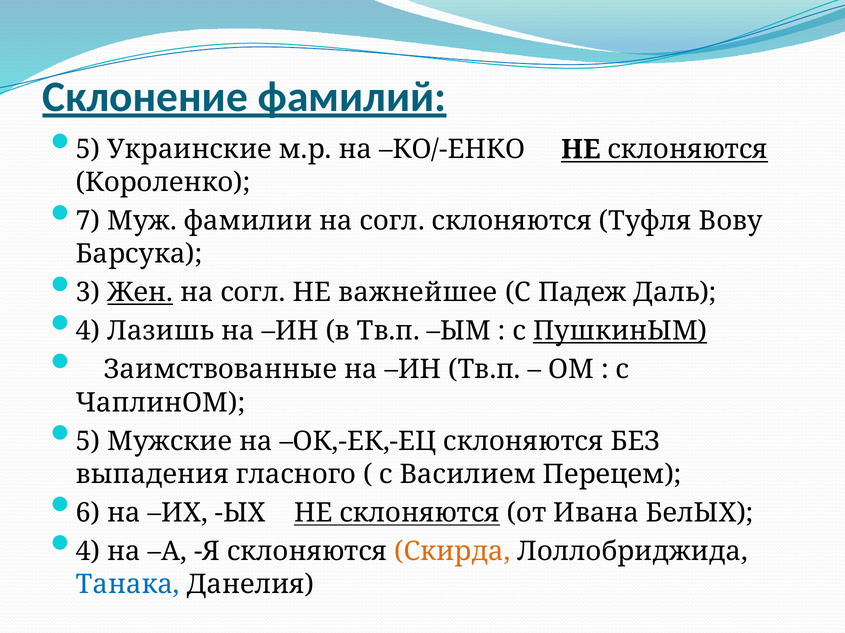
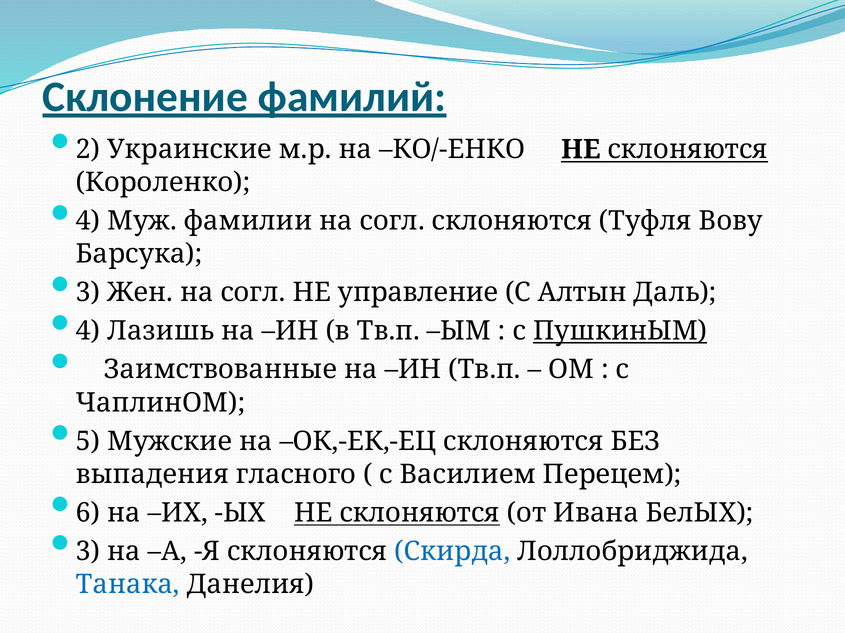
5: 5 -> 2 (88, 150)
7: 7 -> 4 (88, 221)
Жен underline: present -> none (140, 293)
важнейшее: важнейшее -> управление (418, 293)
Падеж: Падеж -> Алтын (582, 293)
4: 4 -> 3 (88, 552)
Скирда colour: orange -> blue (452, 552)
